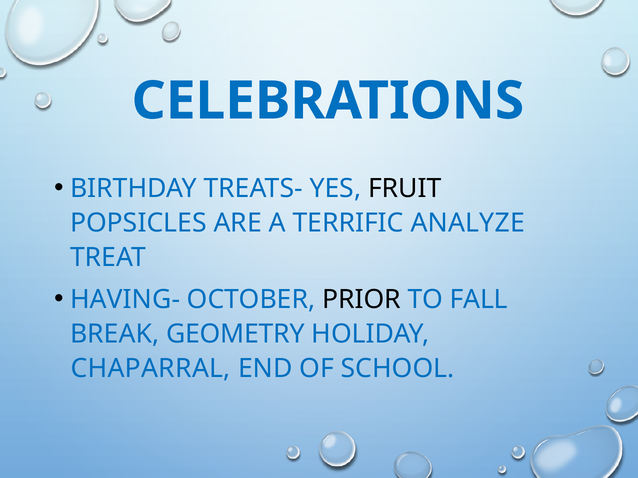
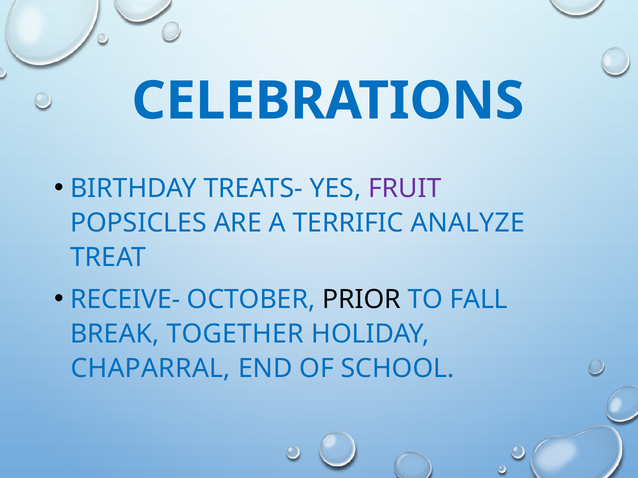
FRUIT colour: black -> purple (405, 189)
HAVING-: HAVING- -> RECEIVE- (125, 300)
GEOMETRY: GEOMETRY -> TOGETHER (235, 334)
